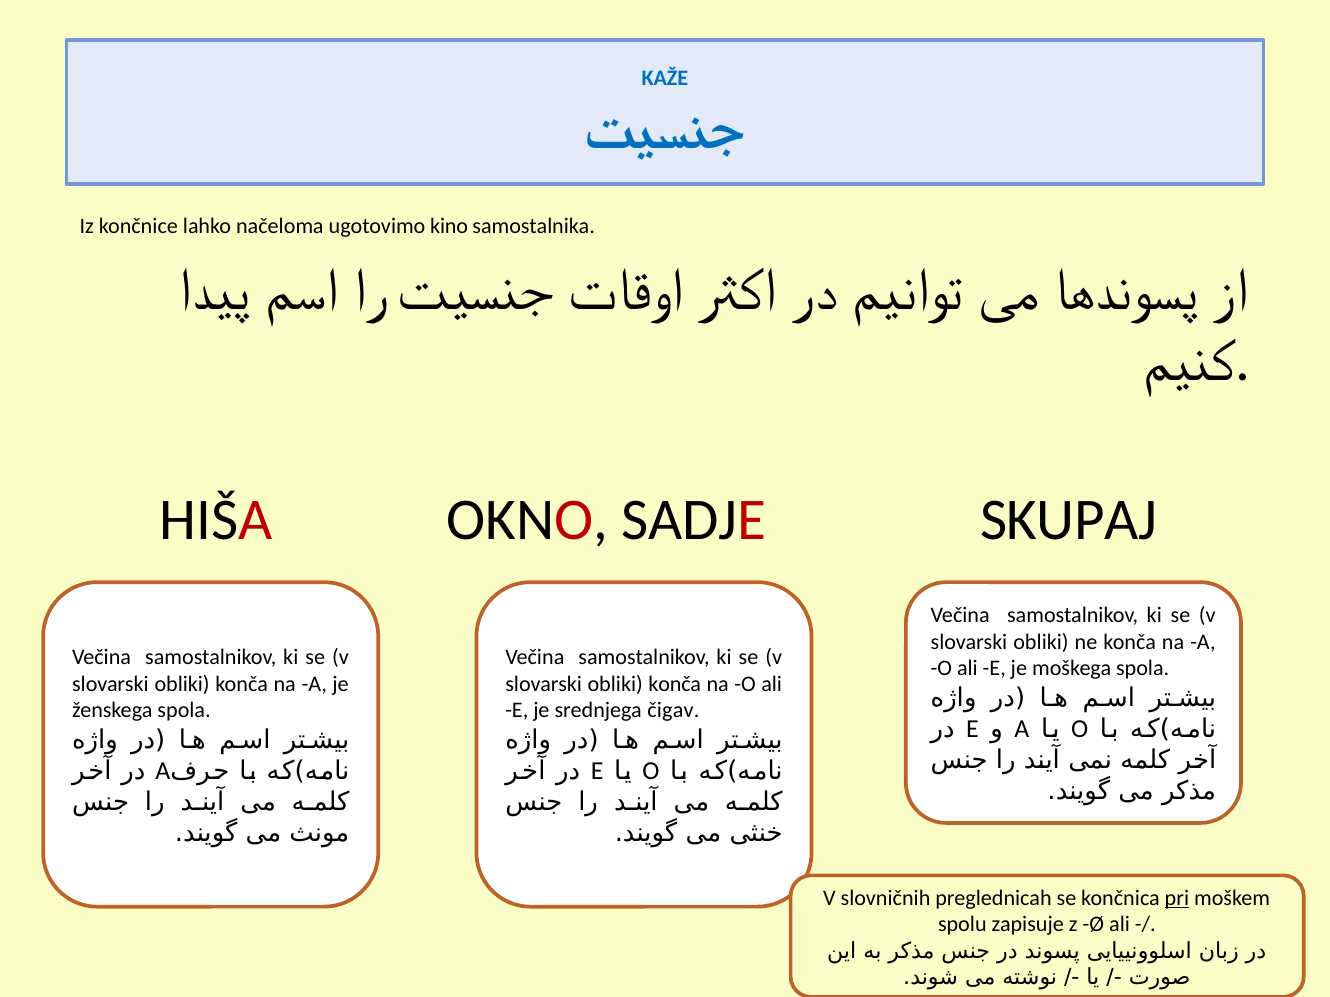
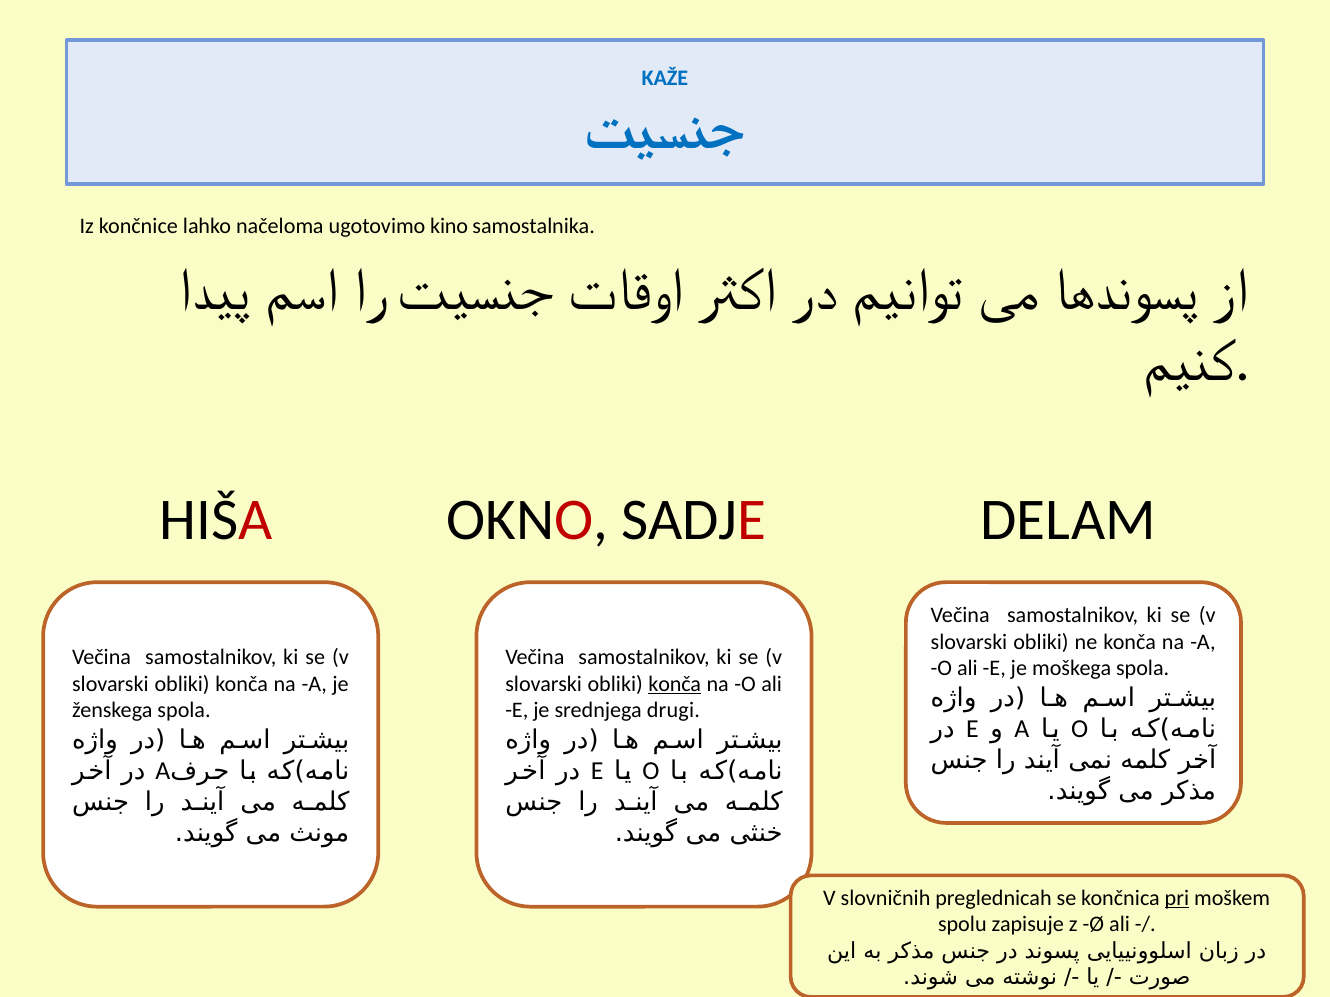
SKUPAJ: SKUPAJ -> DELAM (1068, 520)
konča underline: none -> present (675, 684)
čigav: čigav -> drugi (673, 711)
